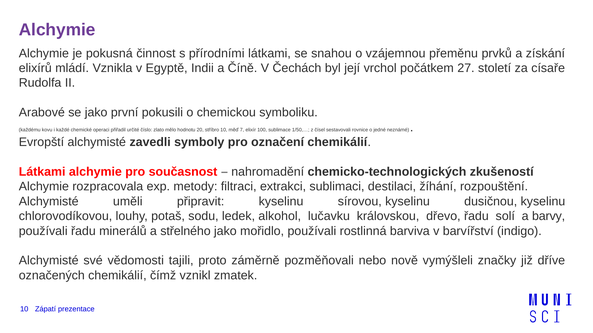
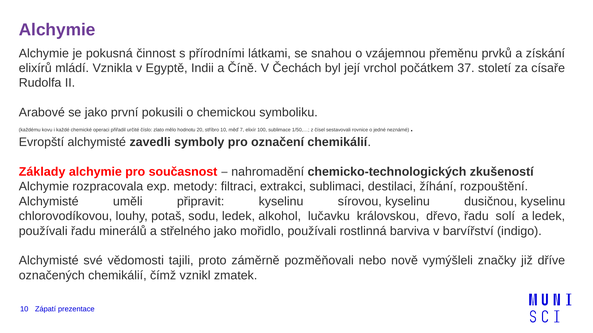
27: 27 -> 37 (466, 68)
Látkami: Látkami -> Základy (42, 172)
a barvy: barvy -> ledek (549, 217)
